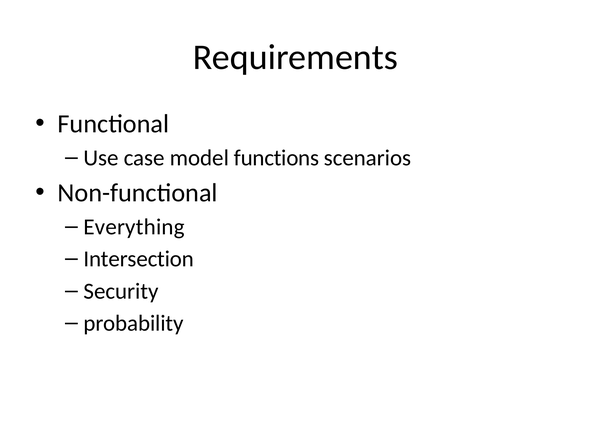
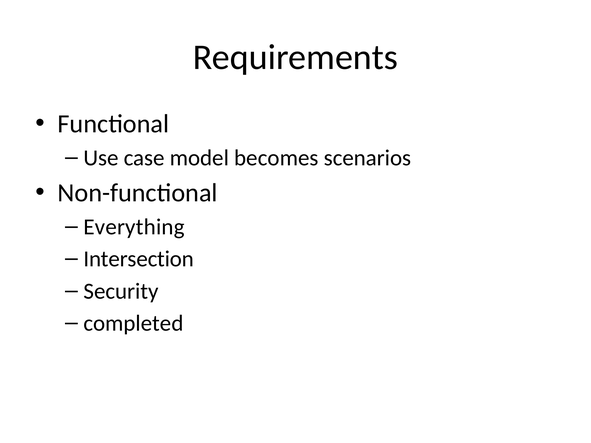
functions: functions -> becomes (276, 158)
probability: probability -> completed (133, 324)
